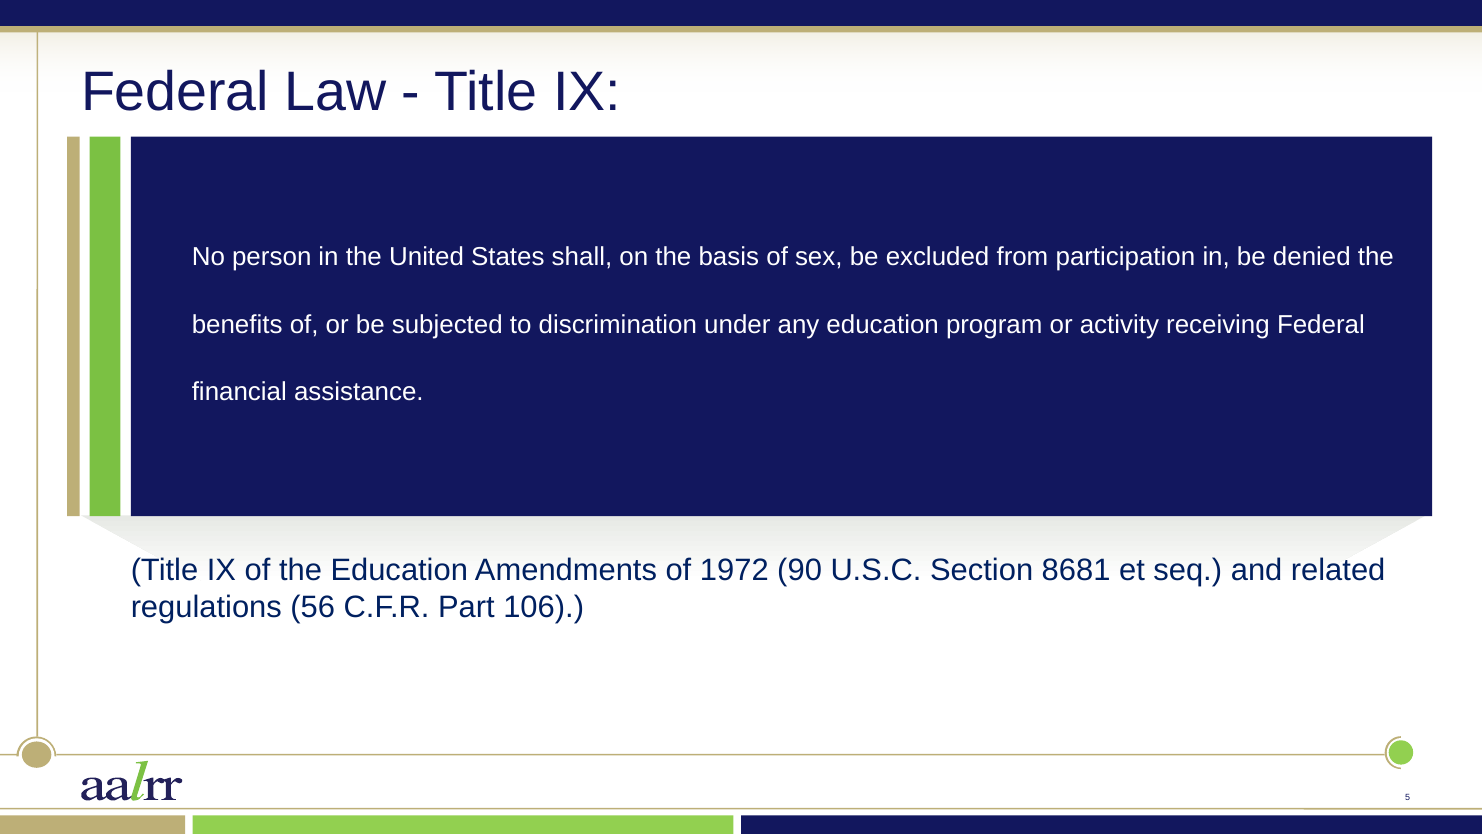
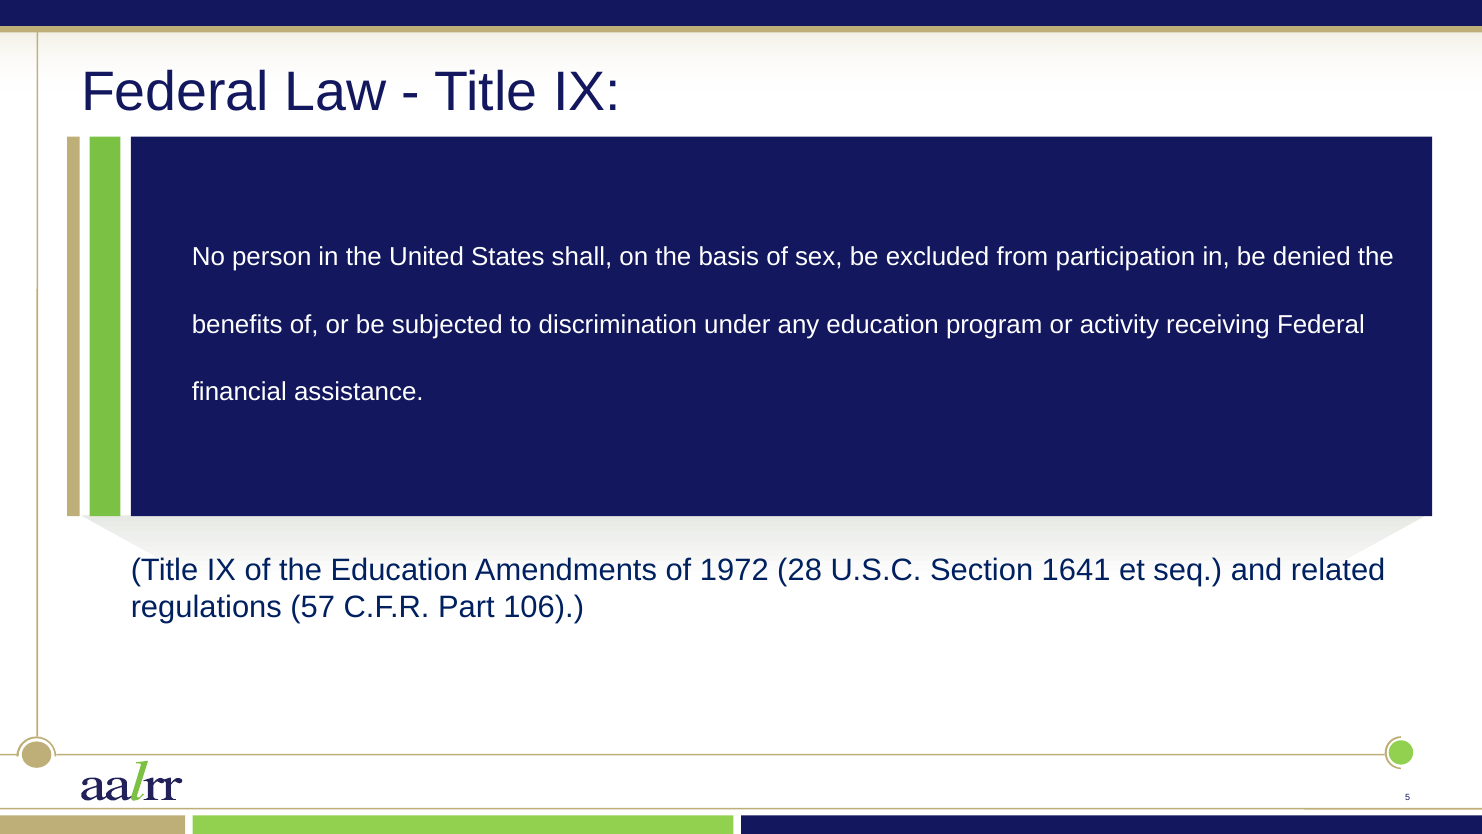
90: 90 -> 28 (800, 570)
8681: 8681 -> 1641 (1076, 570)
56: 56 -> 57 (313, 607)
